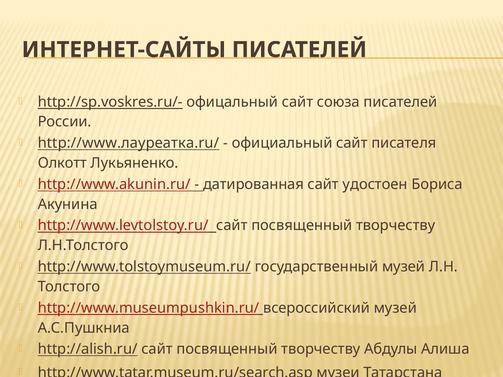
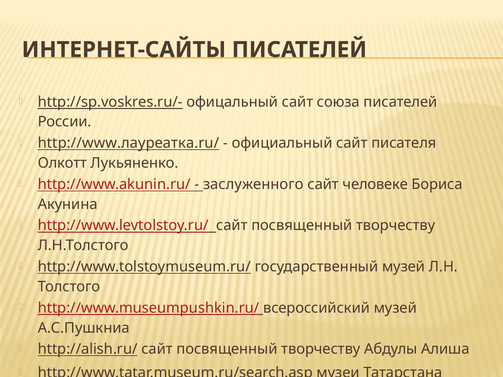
датированная: датированная -> заслуженного (253, 184)
удостоен: удостоен -> человеке (375, 184)
